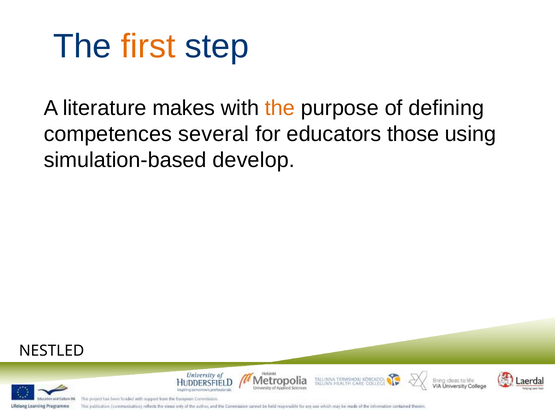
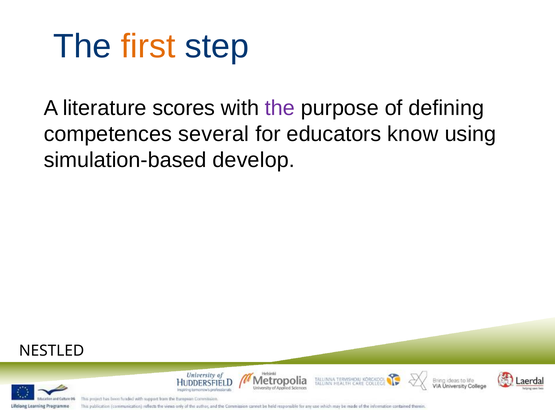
makes: makes -> scores (184, 108)
the colour: orange -> purple (280, 108)
those: those -> know (413, 134)
